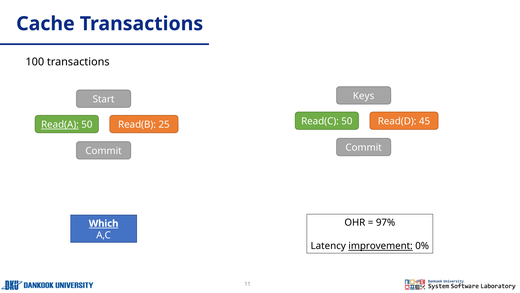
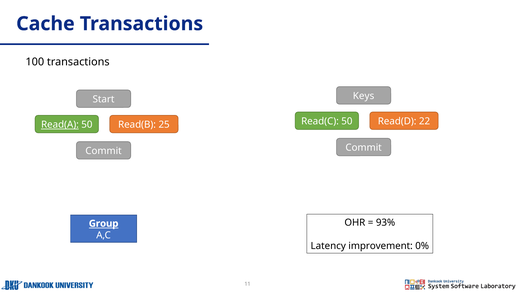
45: 45 -> 22 (425, 121)
97%: 97% -> 93% (386, 222)
Which: Which -> Group (104, 223)
improvement underline: present -> none (381, 246)
